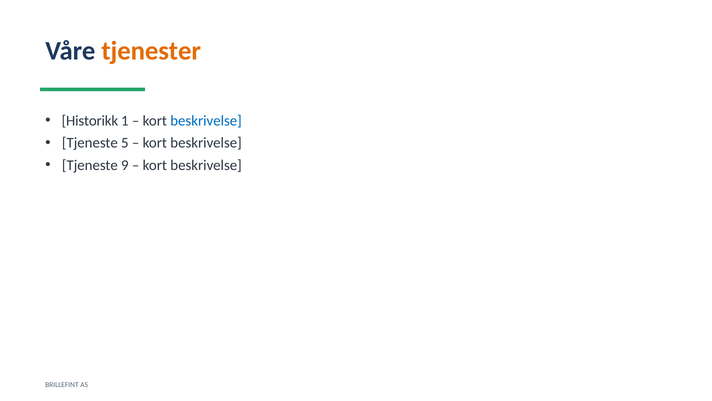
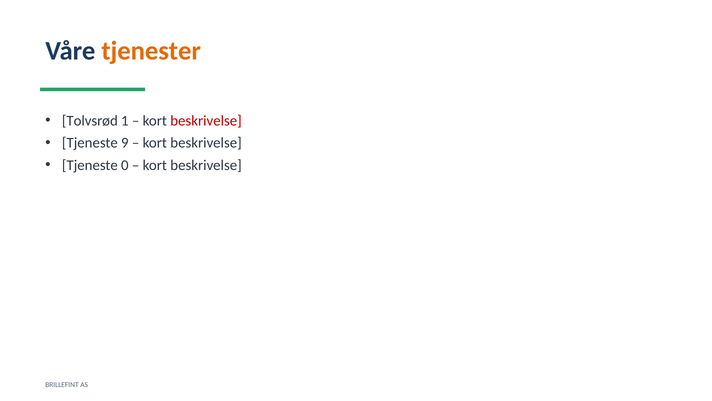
Historikk: Historikk -> Tolvsrød (90, 121)
beskrivelse colour: blue -> red (206, 121)
5: 5 -> 9 (125, 143)
9: 9 -> 0 (125, 165)
